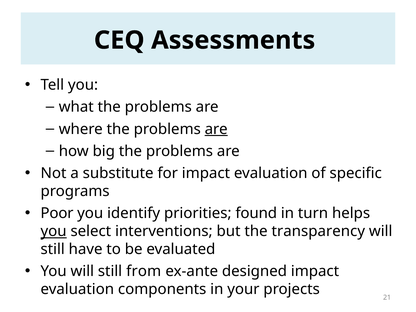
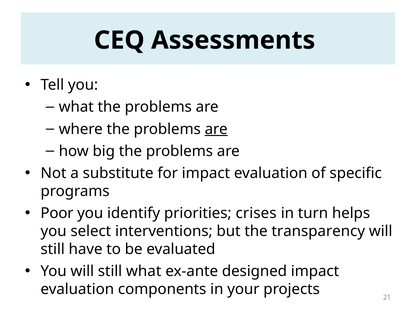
found: found -> crises (256, 213)
you underline: present -> none (54, 231)
still from: from -> what (144, 271)
